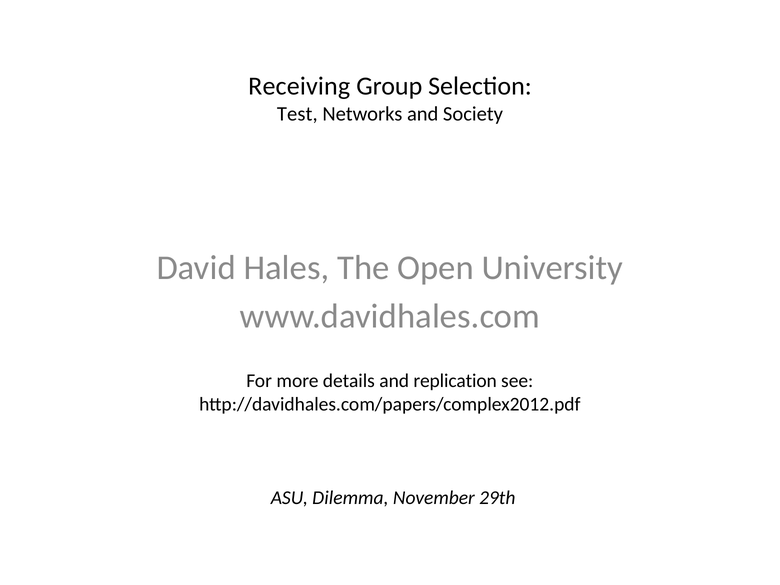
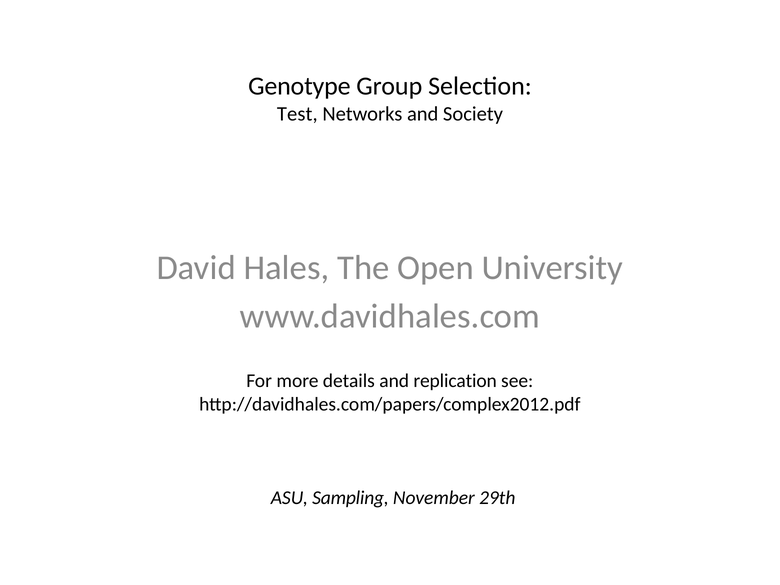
Receiving: Receiving -> Genotype (299, 86)
Dilemma: Dilemma -> Sampling (350, 498)
